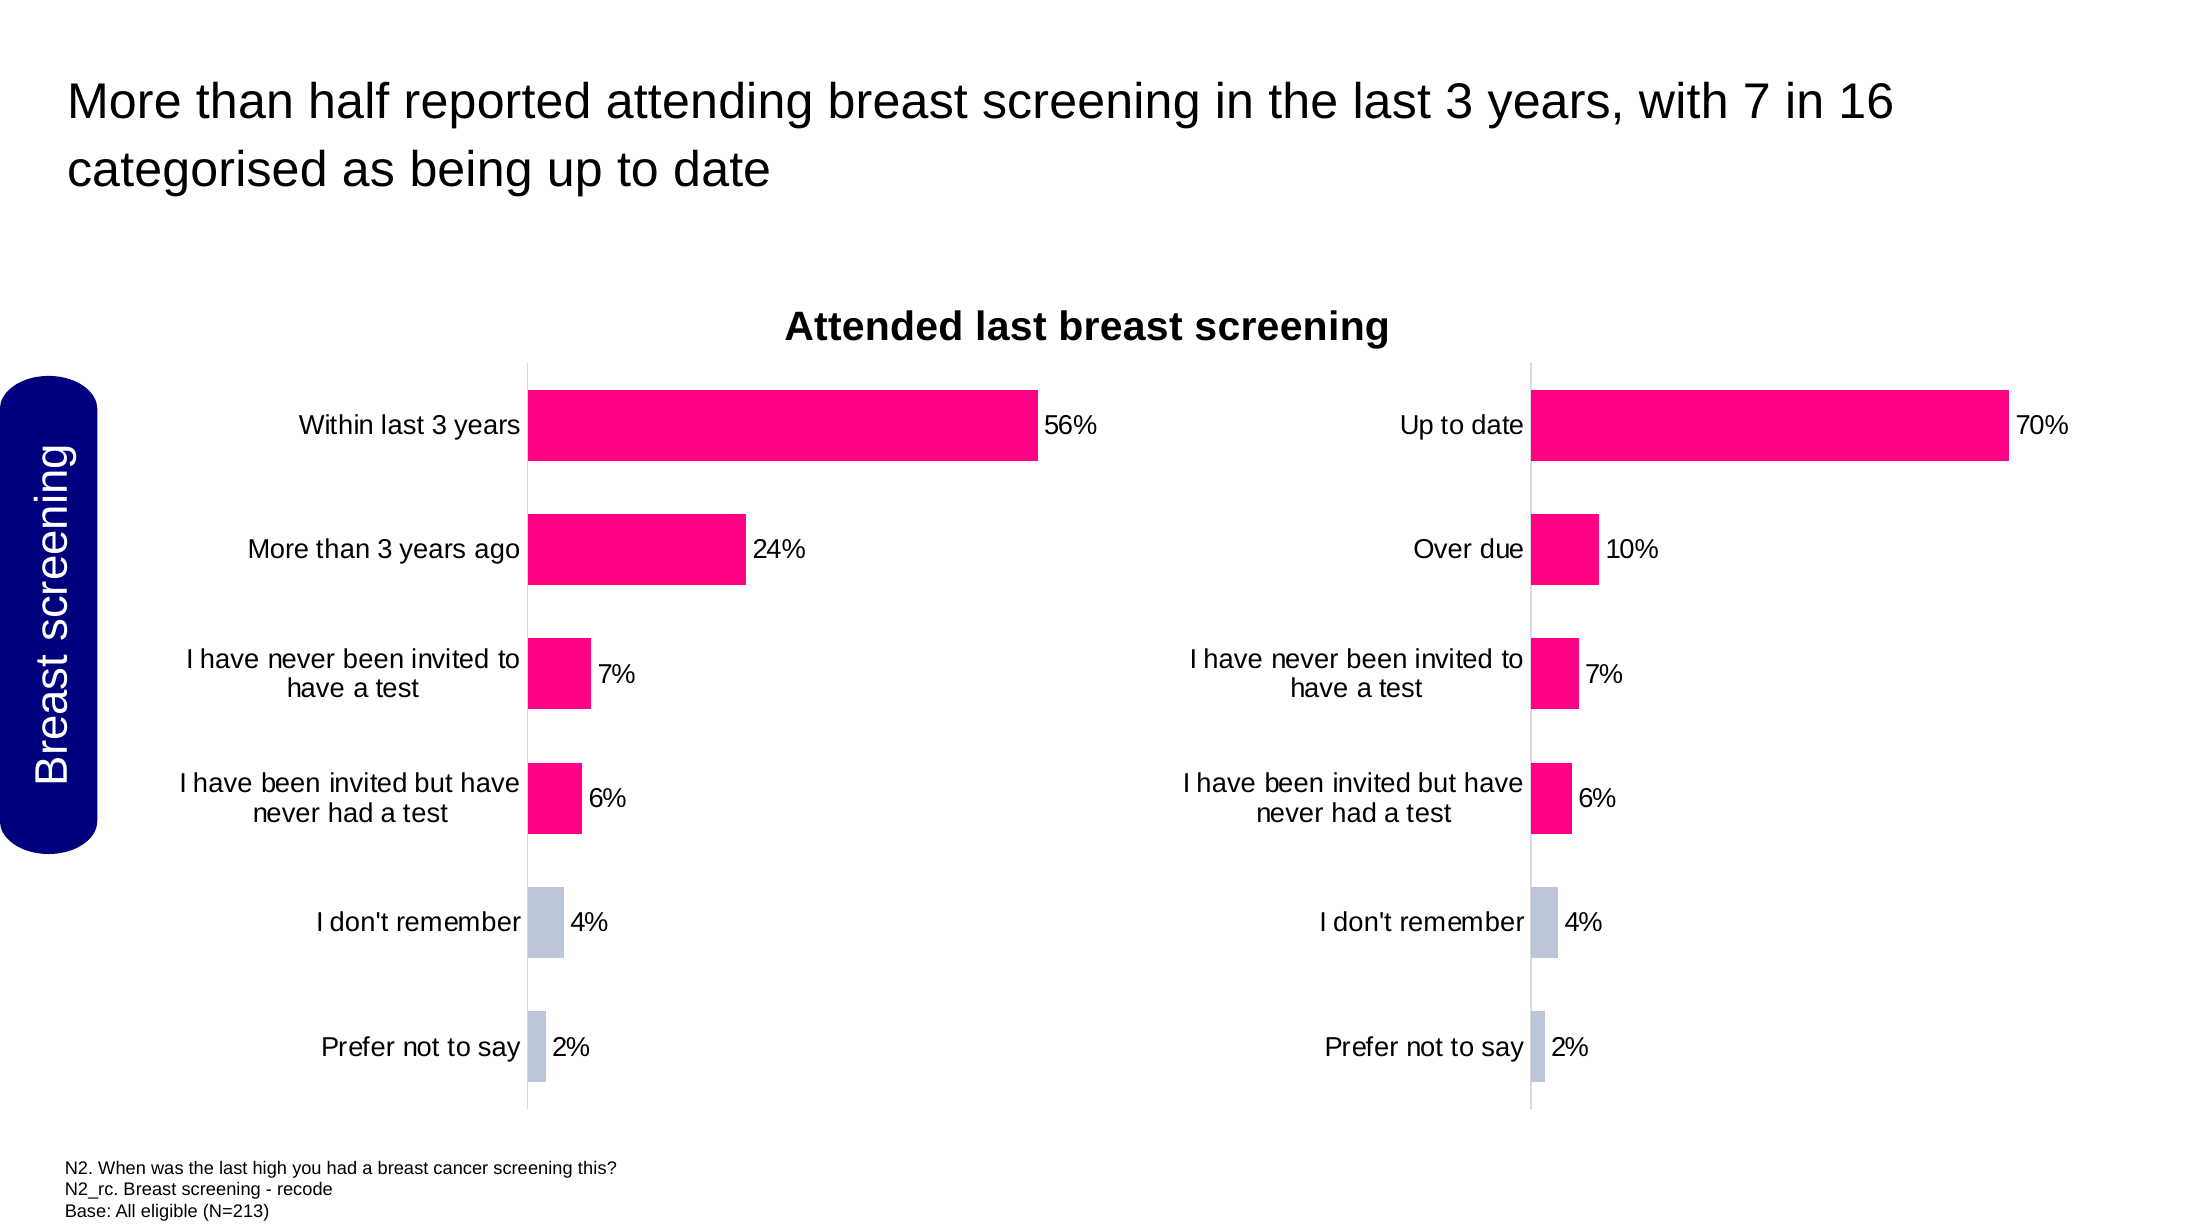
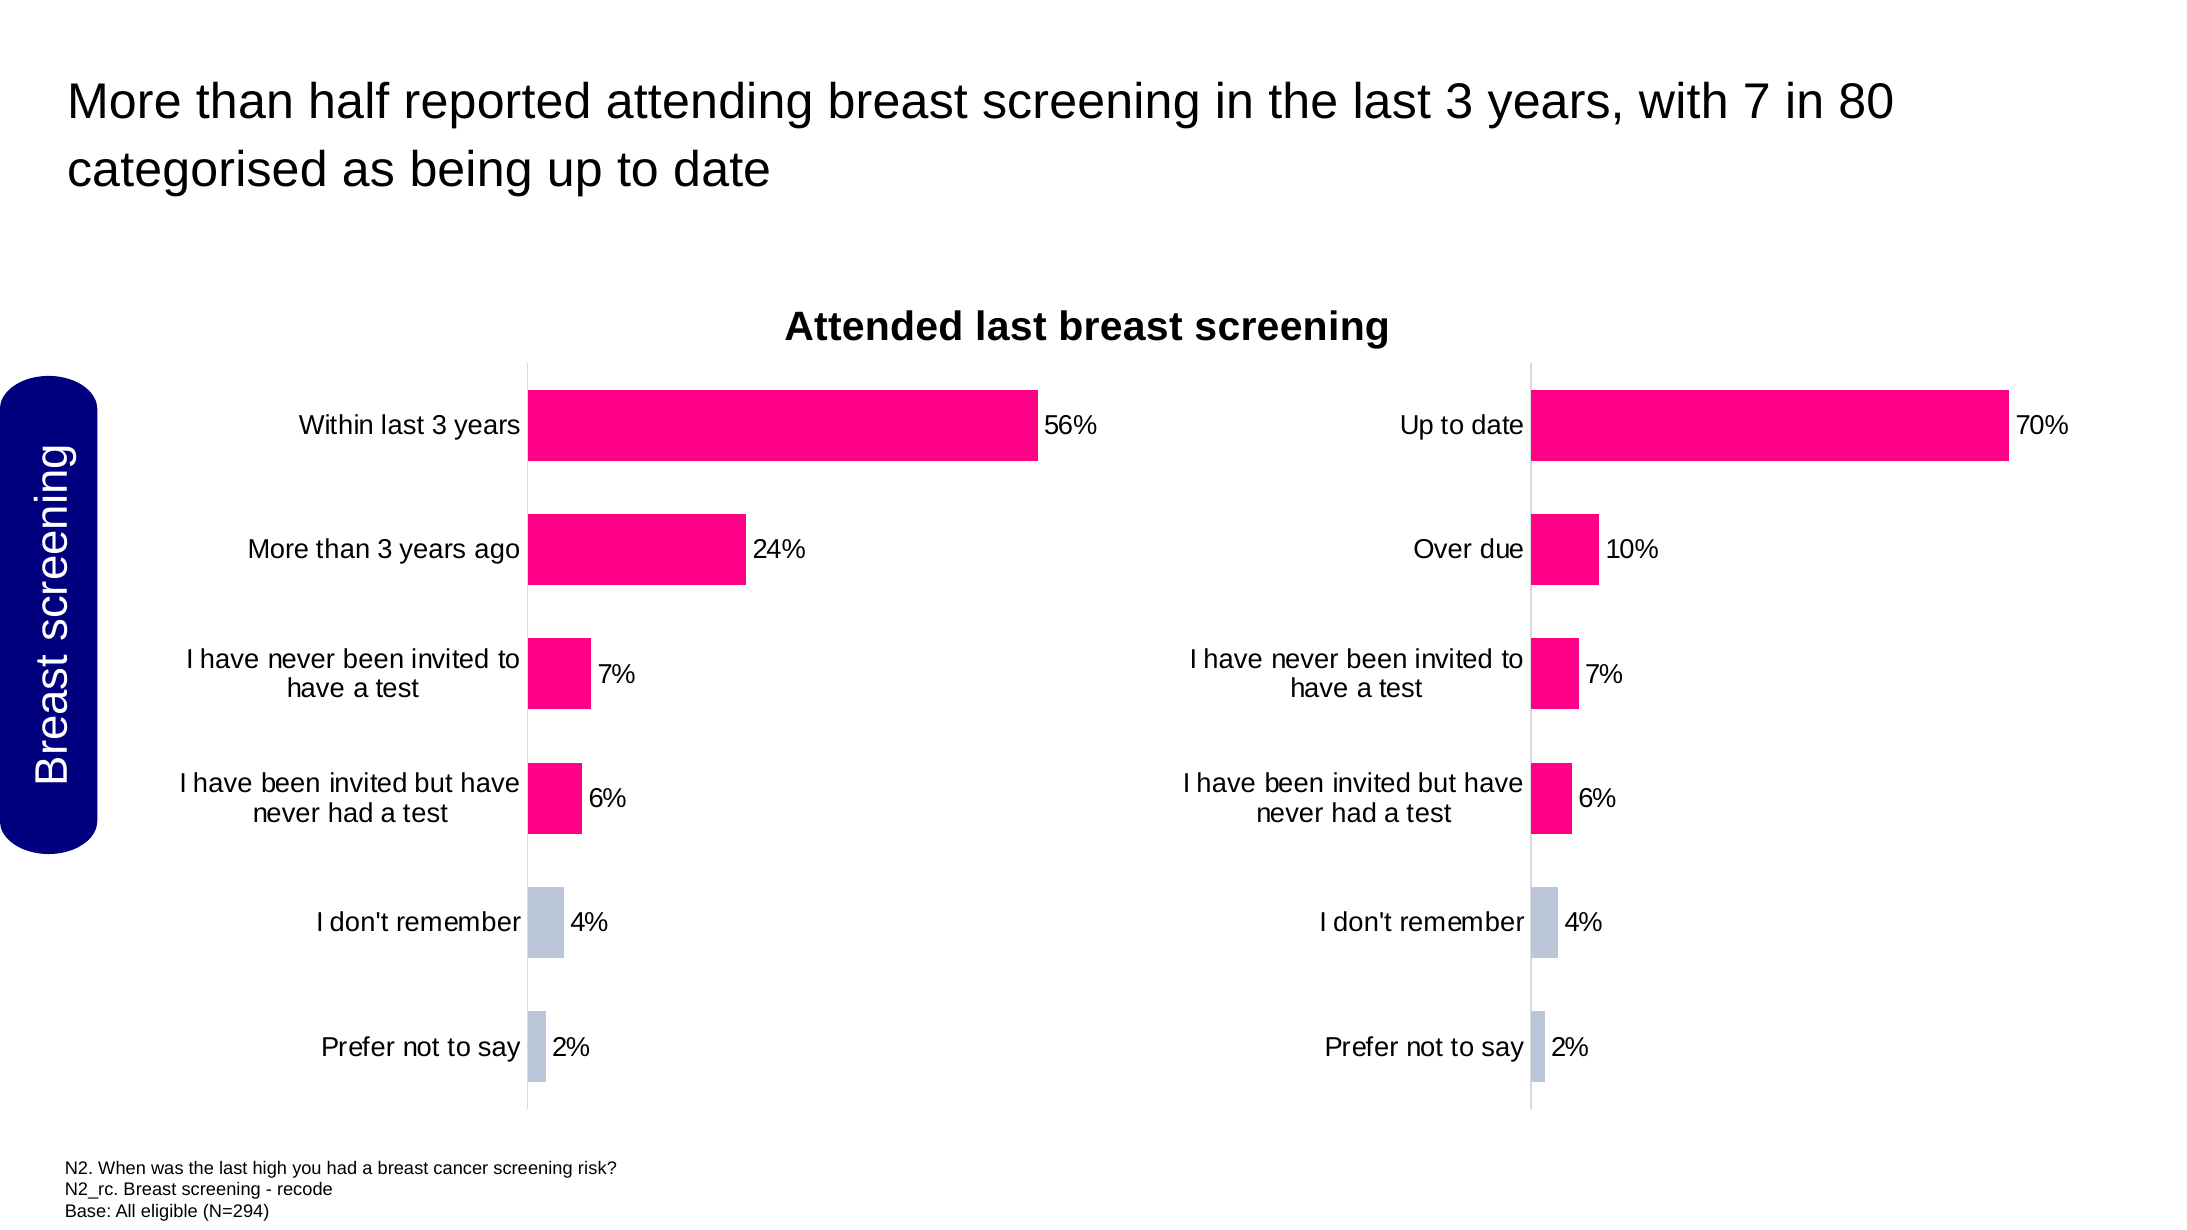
16: 16 -> 80 (1866, 102)
this: this -> risk (597, 1168)
N=213: N=213 -> N=294 (236, 1212)
